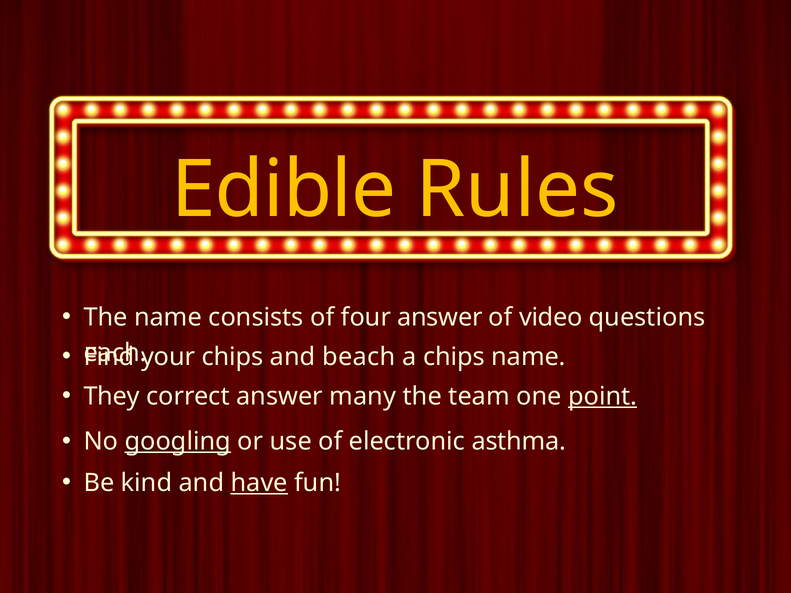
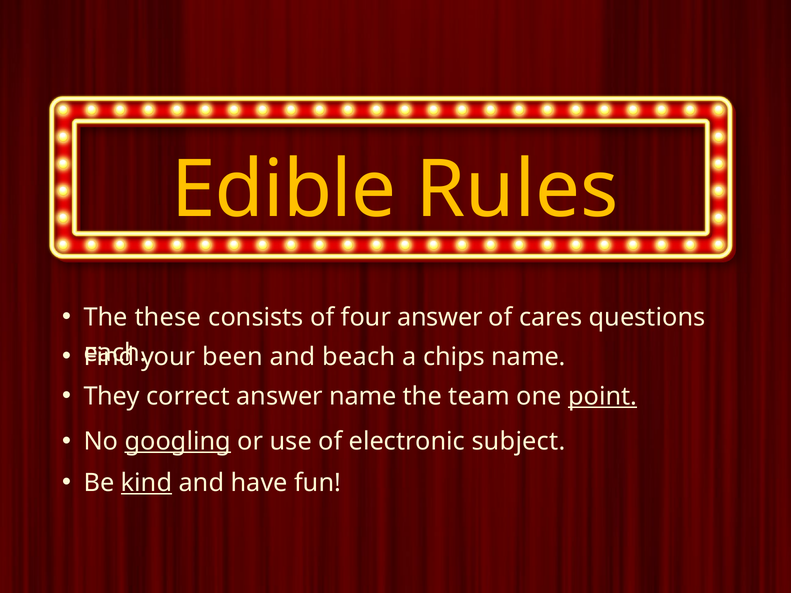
The name: name -> these (168, 318)
video: video -> cares (551, 318)
your chips: chips -> been (232, 357)
answer many: many -> name (363, 397)
asthma: asthma -> subject (519, 442)
kind underline: none -> present (147, 483)
have underline: present -> none (259, 483)
